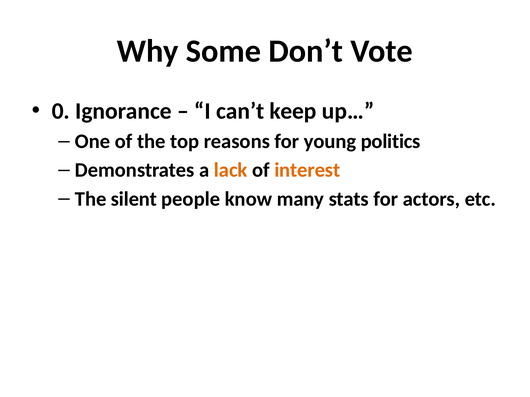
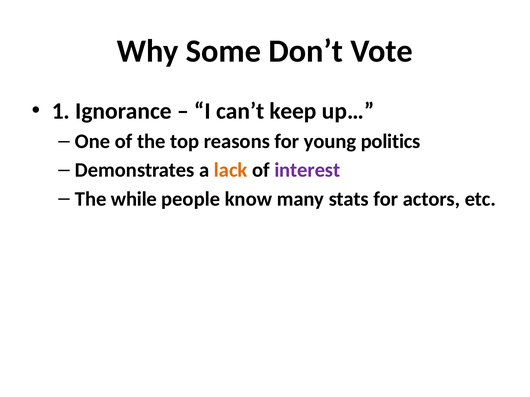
0: 0 -> 1 (61, 111)
interest colour: orange -> purple (307, 170)
silent: silent -> while (134, 199)
